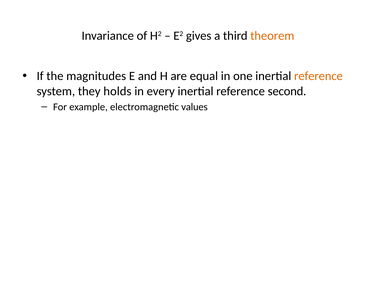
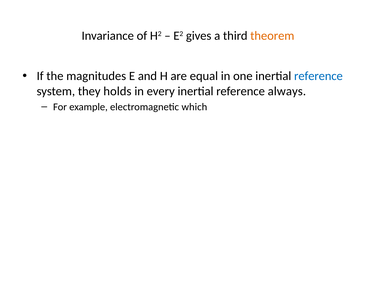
reference colour: orange -> blue (318, 76)
second: second -> always (287, 91)
values: values -> which (194, 107)
